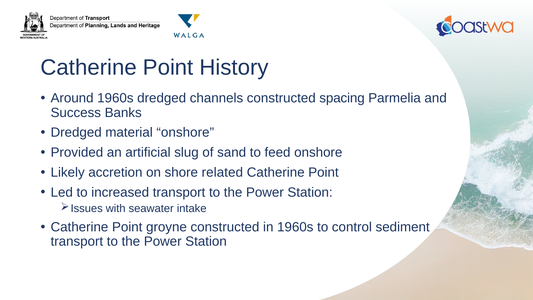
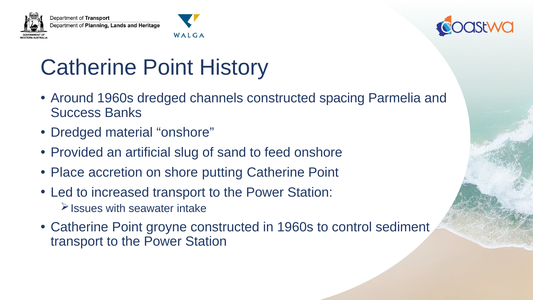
Likely: Likely -> Place (68, 172)
related: related -> putting (222, 172)
